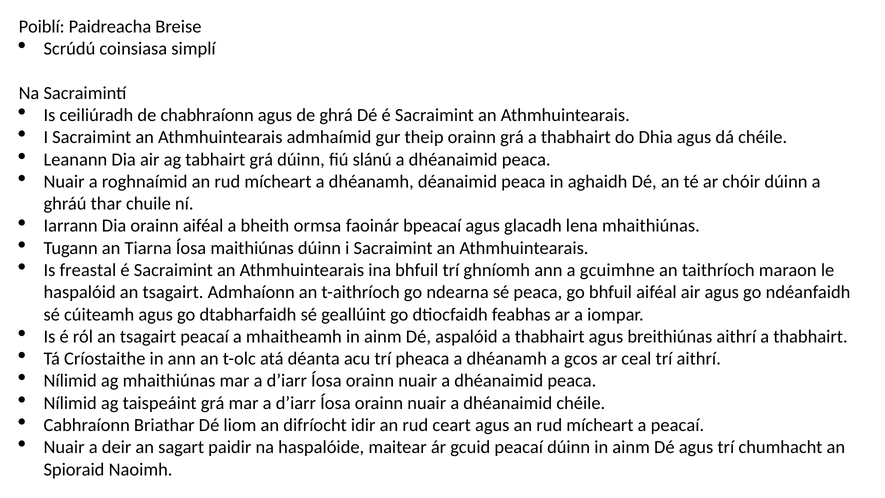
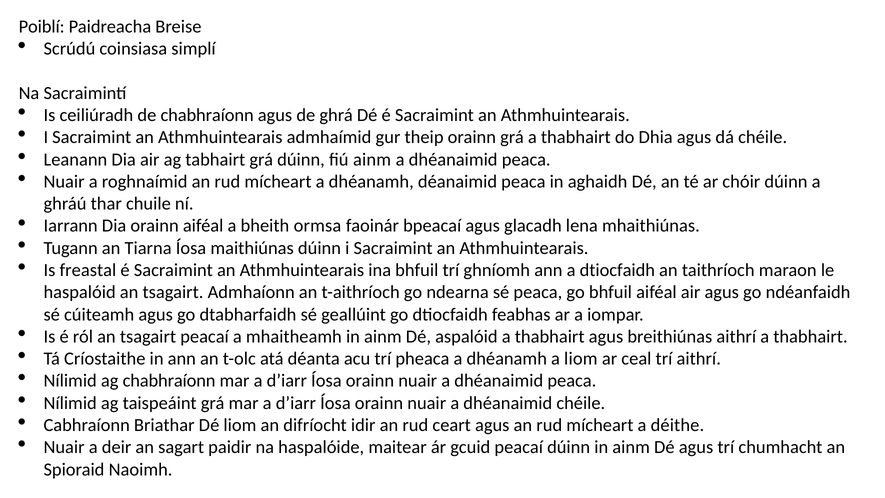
fiú slánú: slánú -> ainm (372, 159)
a gcuimhne: gcuimhne -> dtiocfaidh (617, 270)
a gcos: gcos -> liom (581, 359)
ag mhaithiúnas: mhaithiúnas -> chabhraíonn (169, 381)
a peacaí: peacaí -> déithe (677, 425)
